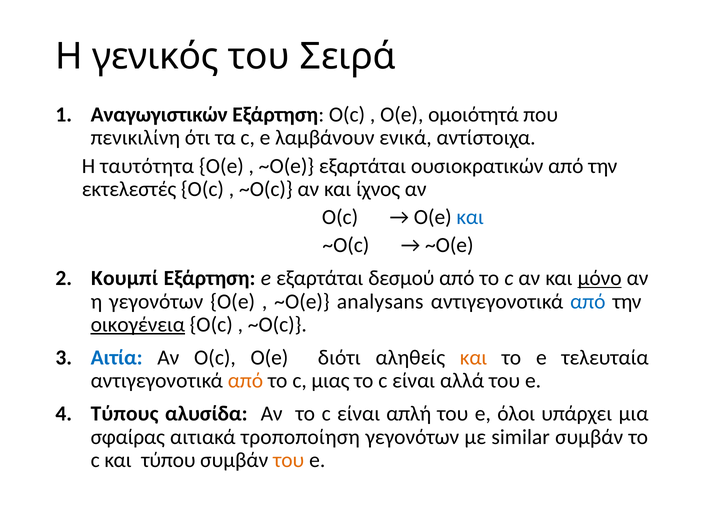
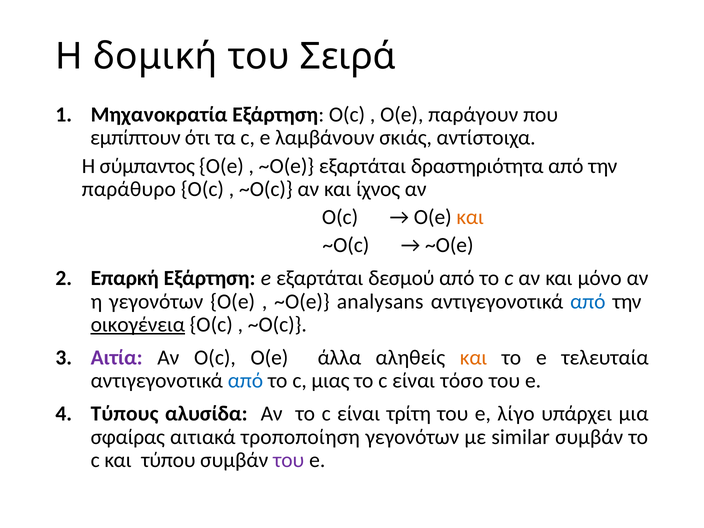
γενικός: γενικός -> δομική (155, 57)
Αναγωγιστικών: Αναγωγιστικών -> Μηχανοκρατία (159, 115)
ομοιότητά: ομοιότητά -> παράγουν (473, 115)
πενικιλίνη: πενικιλίνη -> εμπίπτουν (135, 138)
ενικά: ενικά -> σκιάς (406, 138)
ταυτότητα: ταυτότητα -> σύμπαντος (147, 166)
ουσιοκρατικών: ουσιοκρατικών -> δραστηριότητα (477, 166)
εκτελεστές: εκτελεστές -> παράθυρο (129, 189)
και colour: blue -> orange (470, 217)
Κουμπί: Κουμπί -> Επαρκή (125, 278)
μόνο underline: present -> none (600, 278)
Αιτία colour: blue -> purple (117, 358)
διότι: διότι -> άλλα (339, 358)
από colour: orange -> blue (245, 381)
αλλά: αλλά -> τόσο (462, 381)
απλή: απλή -> τρίτη (409, 414)
όλοι: όλοι -> λίγο (516, 414)
του colour: orange -> purple (289, 460)
